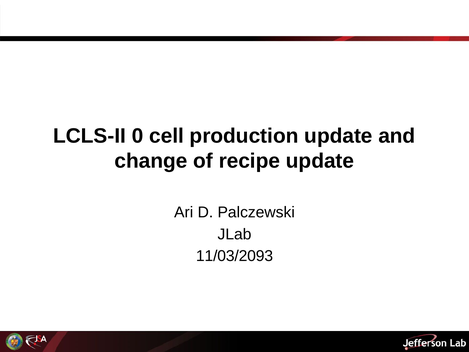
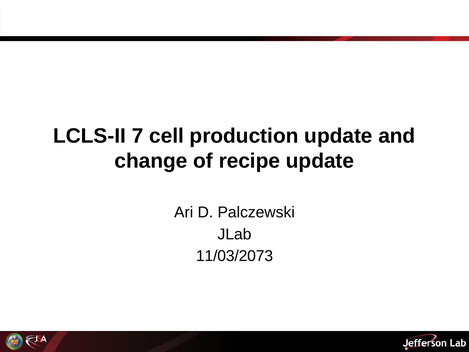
0: 0 -> 7 (138, 136)
11/03/2093: 11/03/2093 -> 11/03/2073 (235, 256)
